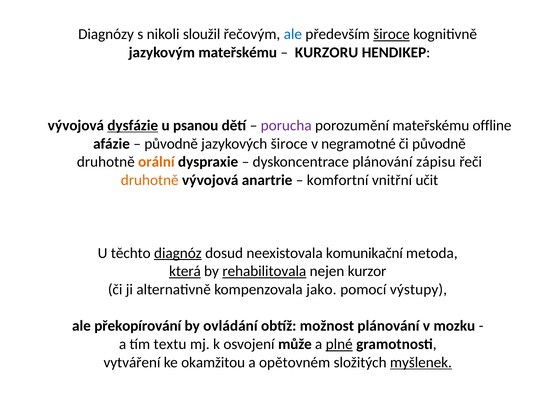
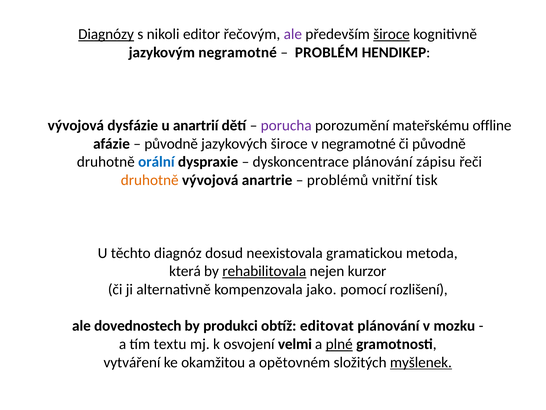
Diagnózy underline: none -> present (106, 34)
sloužil: sloužil -> editor (202, 34)
ale colour: blue -> purple (293, 34)
jazykovým mateřskému: mateřskému -> negramotné (238, 52)
KURZORU: KURZORU -> PROBLÉM (327, 52)
dysfázie underline: present -> none (133, 125)
psanou: psanou -> anartrií (196, 125)
orální colour: orange -> blue (156, 162)
komfortní: komfortní -> problémů (338, 180)
učit: učit -> tisk (427, 180)
diagnóz underline: present -> none (178, 253)
komunikační: komunikační -> gramatickou (364, 253)
která underline: present -> none (185, 271)
výstupy: výstupy -> rozlišení (419, 289)
překopírování: překopírování -> dovednostech (138, 326)
ovládání: ovládání -> produkci (230, 326)
možnost: možnost -> editovat (327, 326)
může: může -> velmi (295, 344)
